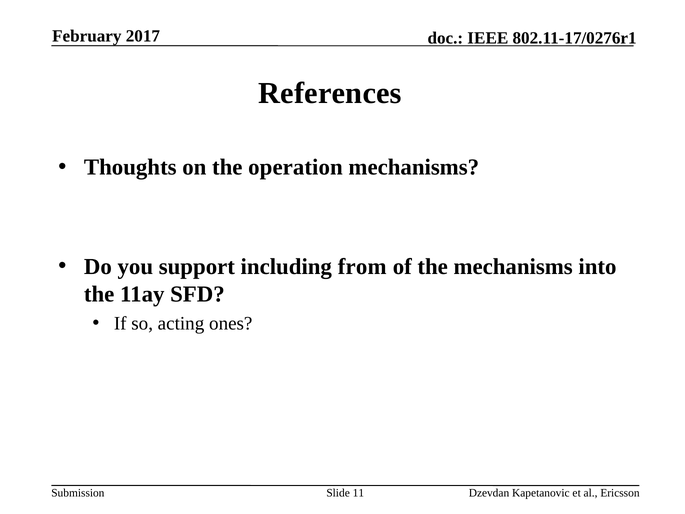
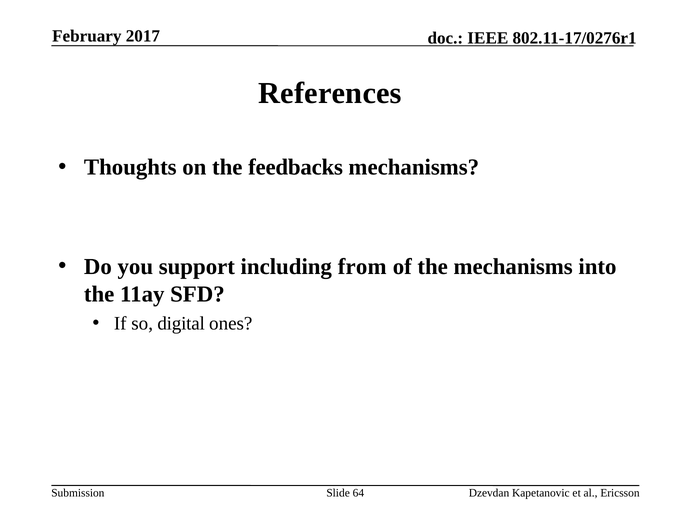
operation: operation -> feedbacks (296, 167)
acting: acting -> digital (181, 324)
11: 11 -> 64 (358, 493)
